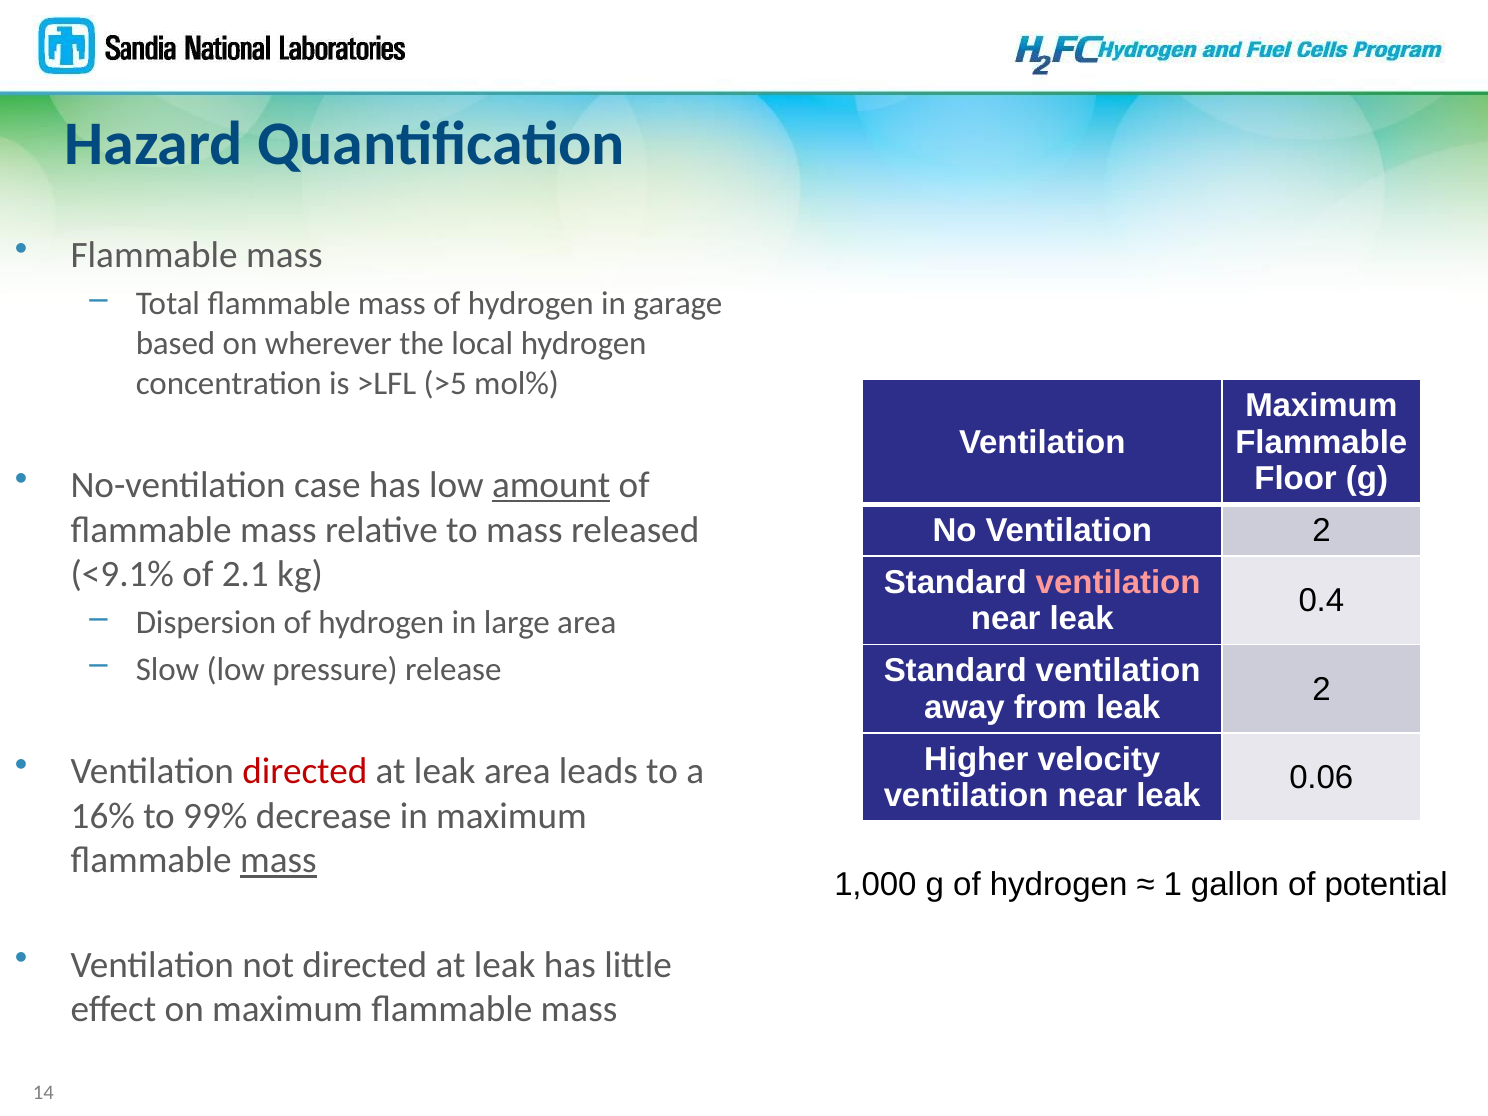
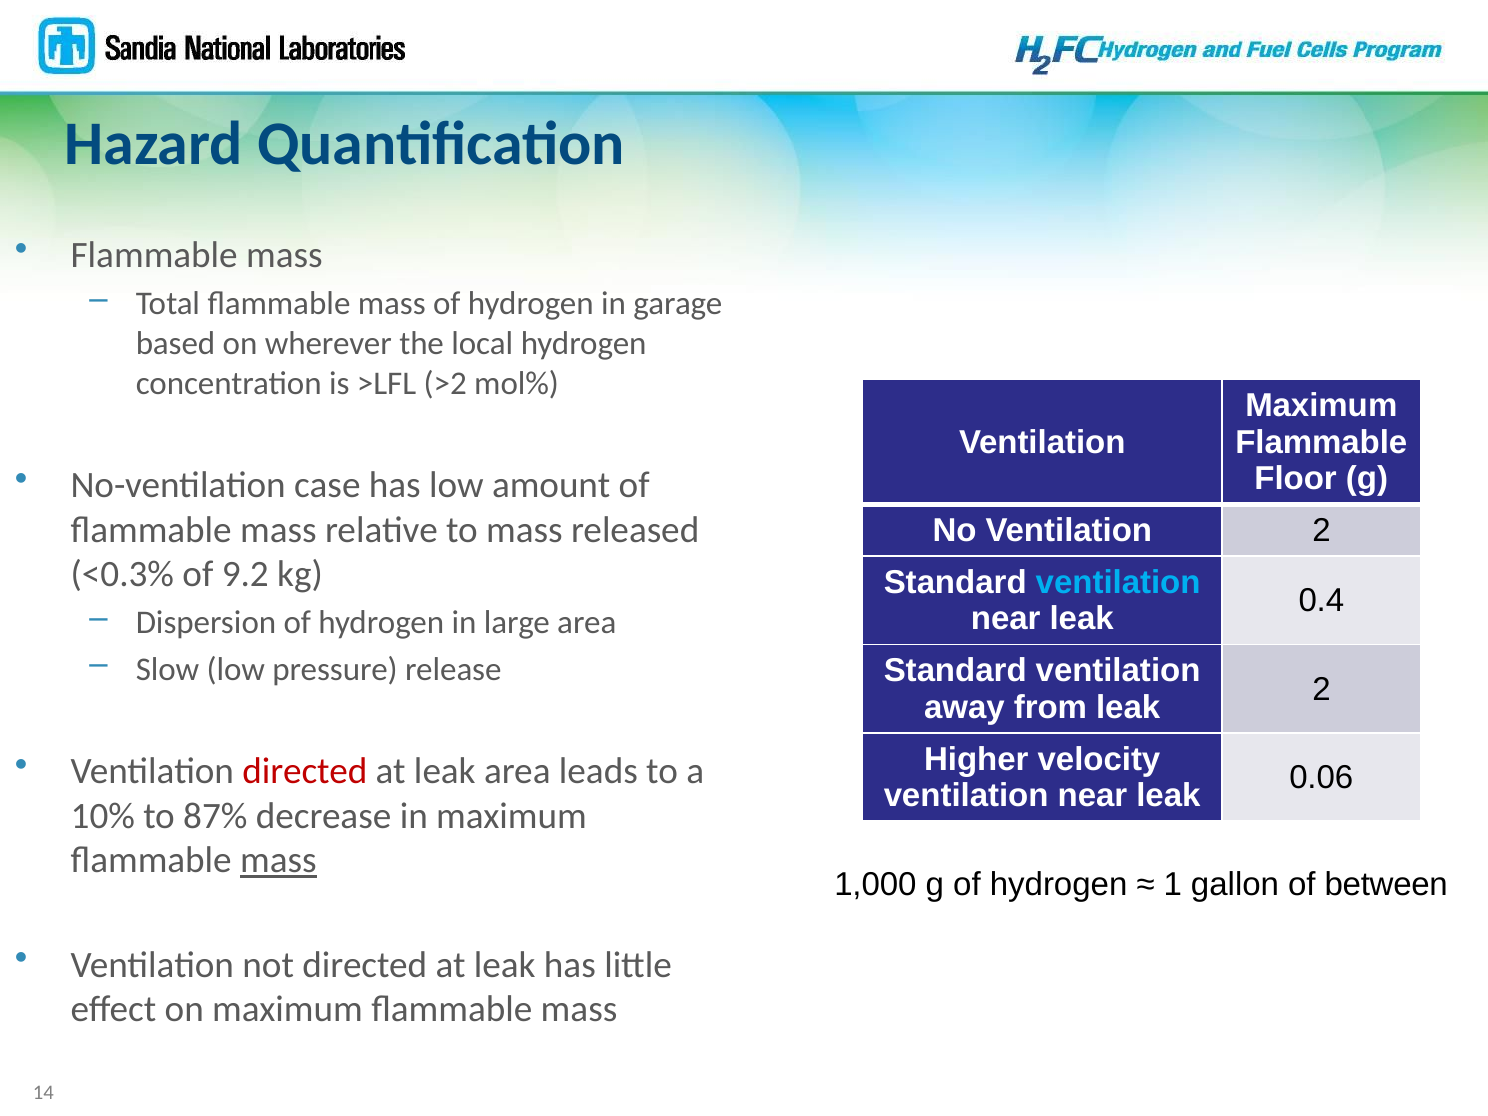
>5: >5 -> >2 (445, 383)
amount underline: present -> none (551, 485)
<9.1%: <9.1% -> <0.3% (122, 575)
2.1: 2.1 -> 9.2 (245, 575)
ventilation colour: pink -> light blue (1118, 582)
16%: 16% -> 10% (103, 816)
99%: 99% -> 87% (215, 816)
potential: potential -> between (1386, 885)
